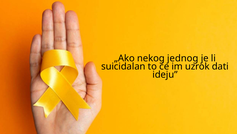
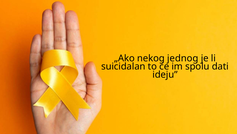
uzrok: uzrok -> spolu (197, 66)
